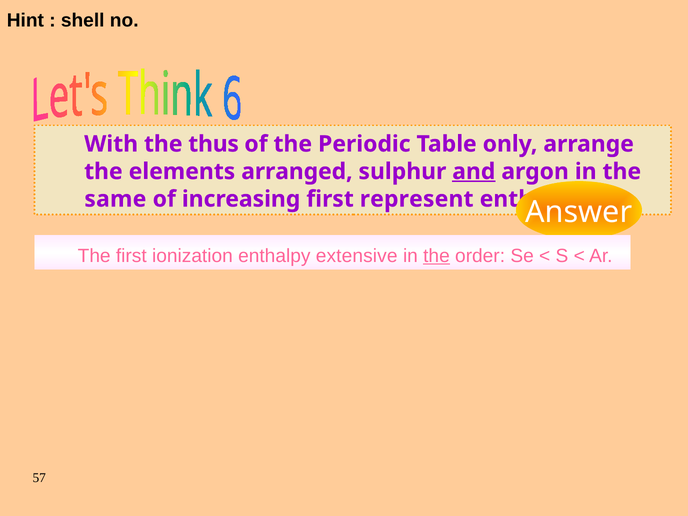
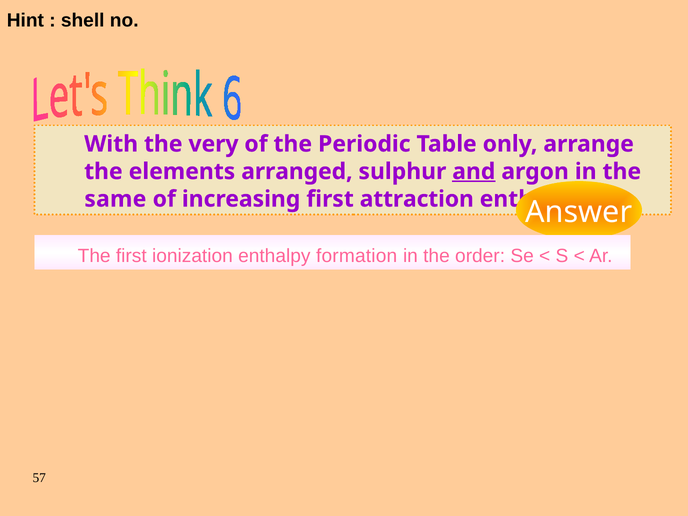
thus: thus -> very (213, 144)
represent: represent -> attraction (417, 199)
extensive: extensive -> formation (357, 256)
the underline: present -> none (436, 256)
